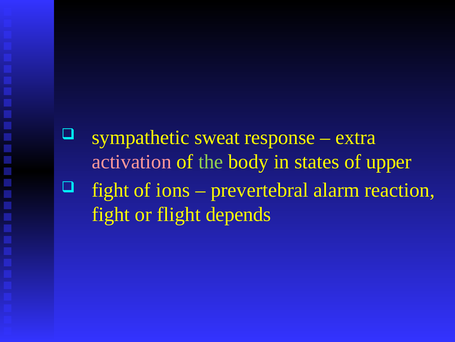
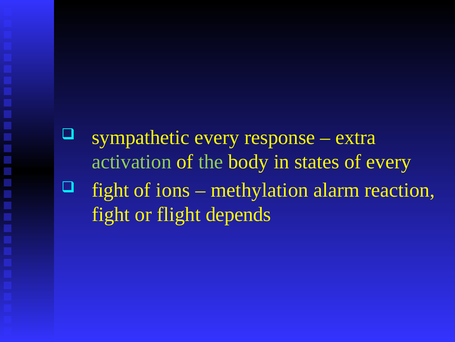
sympathetic sweat: sweat -> every (217, 137)
activation colour: pink -> light green (132, 161)
of upper: upper -> every (389, 161)
prevertebral: prevertebral -> methylation (260, 190)
